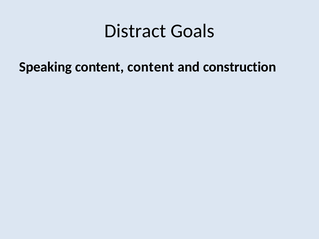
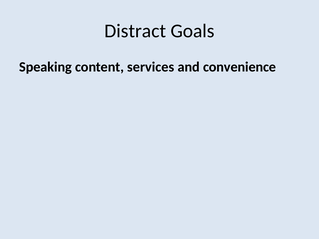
content content: content -> services (151, 67)
construction: construction -> convenience (240, 67)
